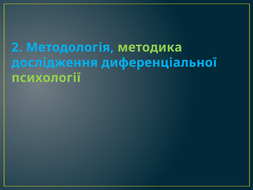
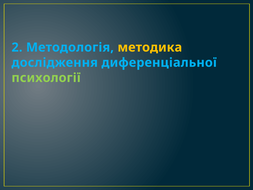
методика colour: light green -> yellow (150, 47)
